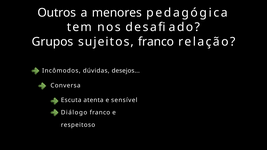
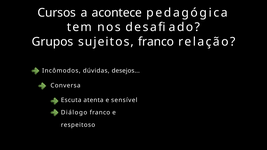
Outros: Outros -> Cursos (57, 13)
menores: menores -> acontece (117, 13)
